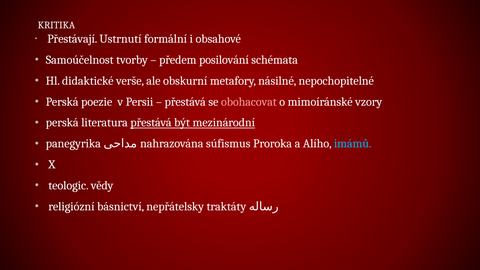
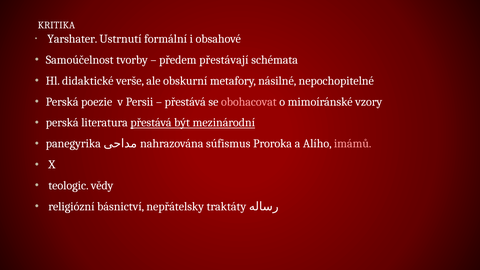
Přestávají: Přestávají -> Yarshater (72, 39)
posilování: posilování -> přestávají (224, 60)
imámů colour: light blue -> pink (353, 144)
